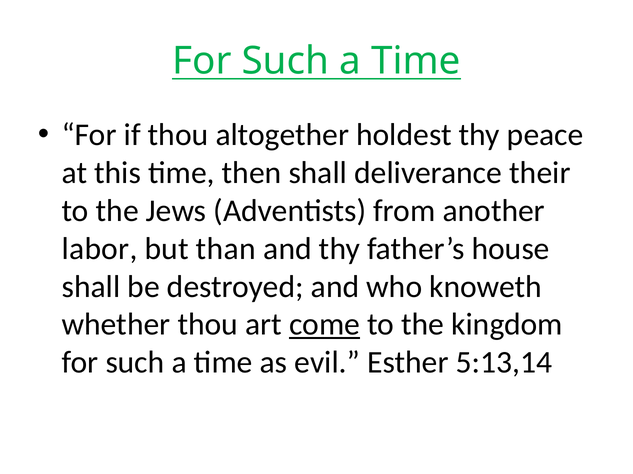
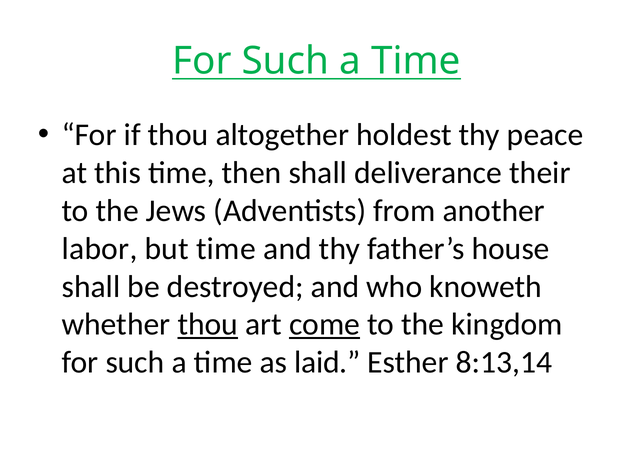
but than: than -> time (226, 249)
thou underline: none -> present (208, 325)
evil: evil -> laid (327, 363)
5:13,14: 5:13,14 -> 8:13,14 (504, 363)
